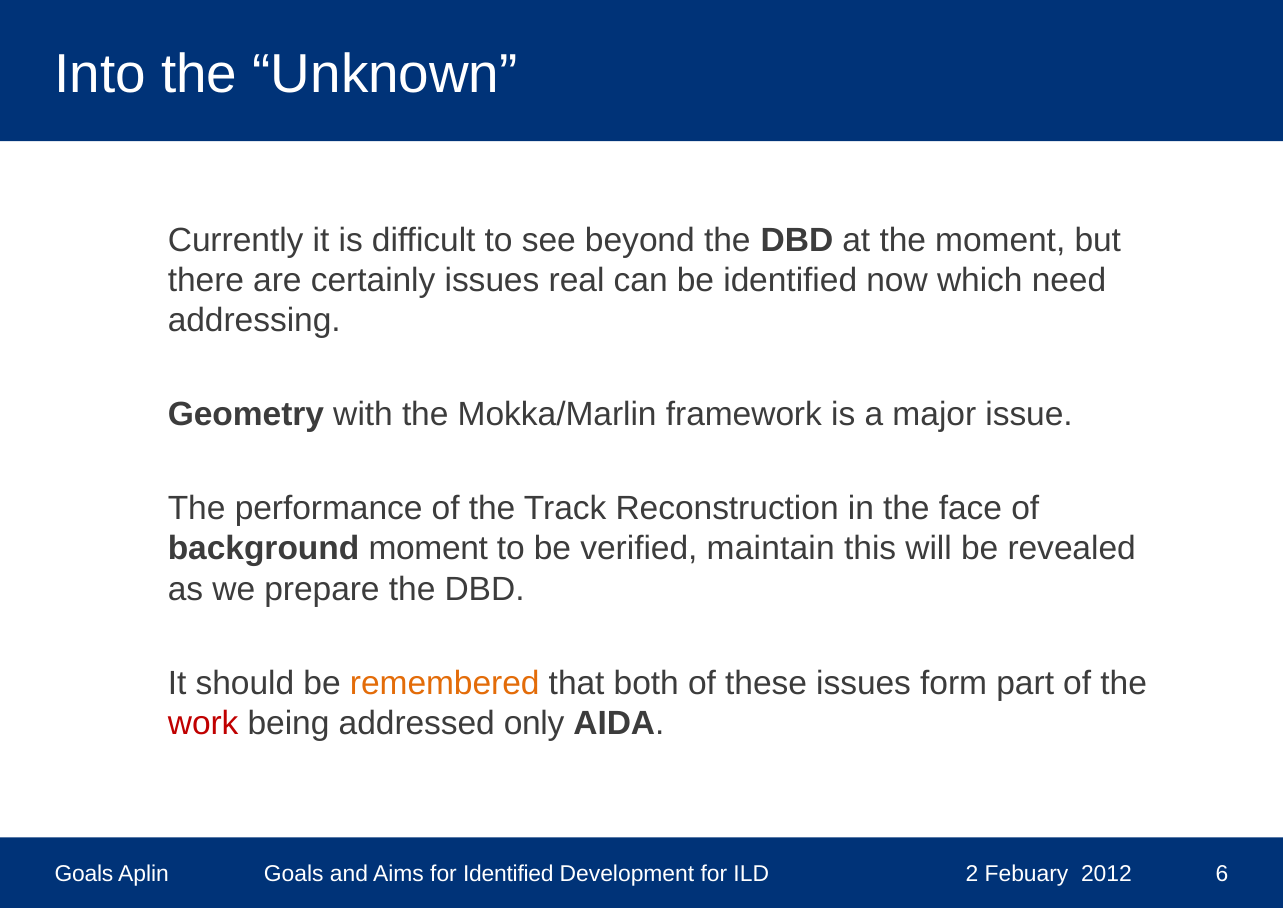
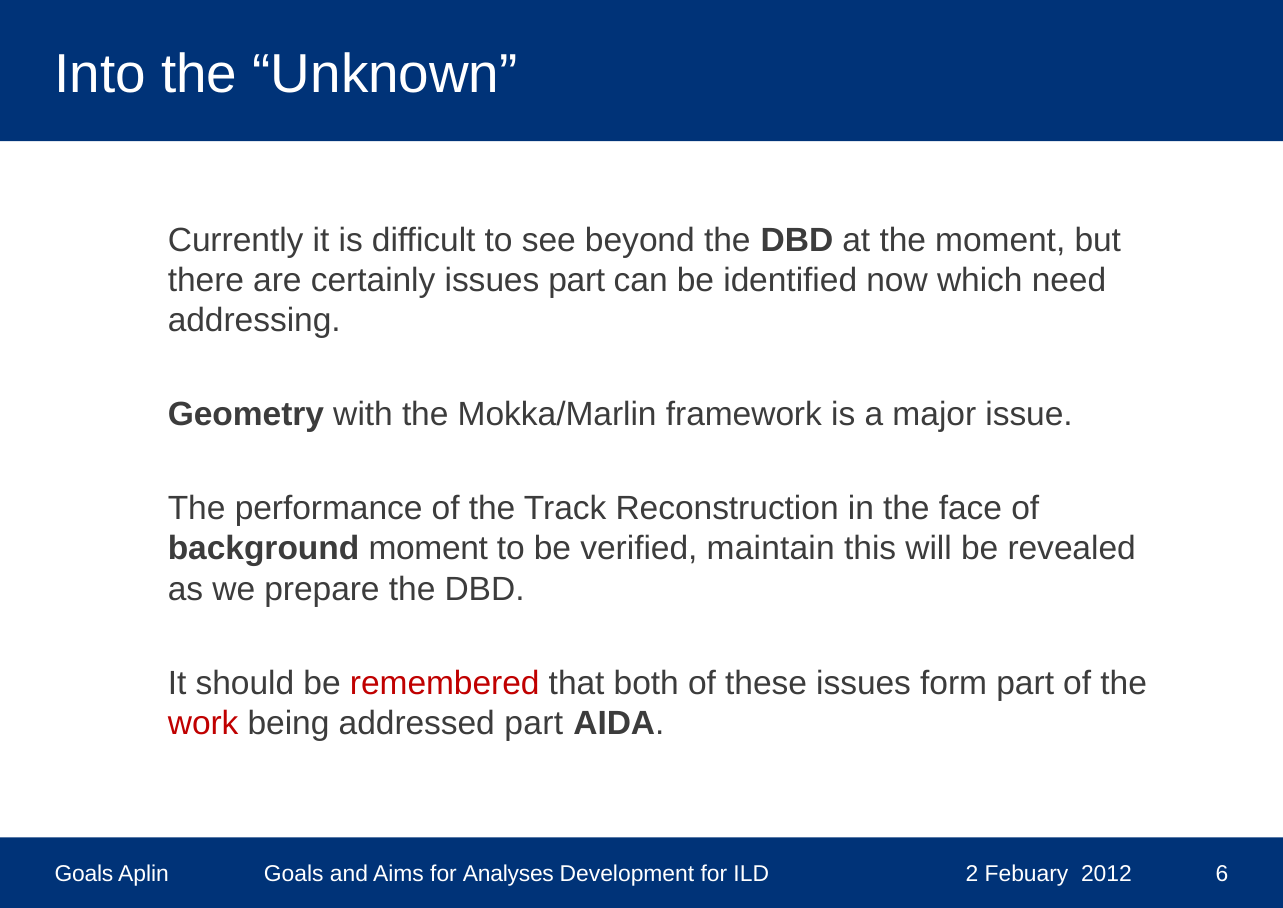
issues real: real -> part (577, 281)
remembered colour: orange -> red (445, 683)
addressed only: only -> part (534, 723)
for Identified: Identified -> Analyses (508, 874)
